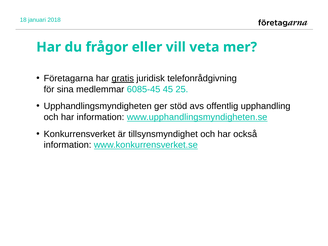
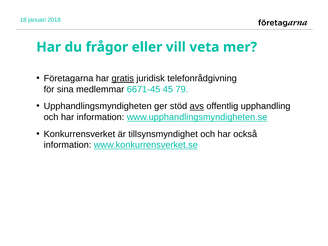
6085-45: 6085-45 -> 6671-45 (144, 89)
25: 25 -> 79 (182, 89)
avs underline: none -> present (197, 106)
